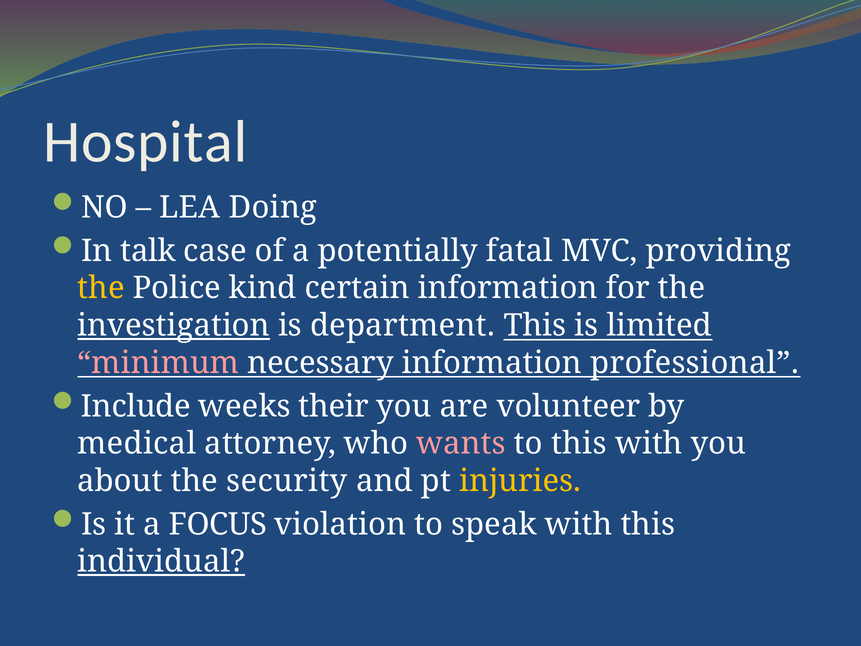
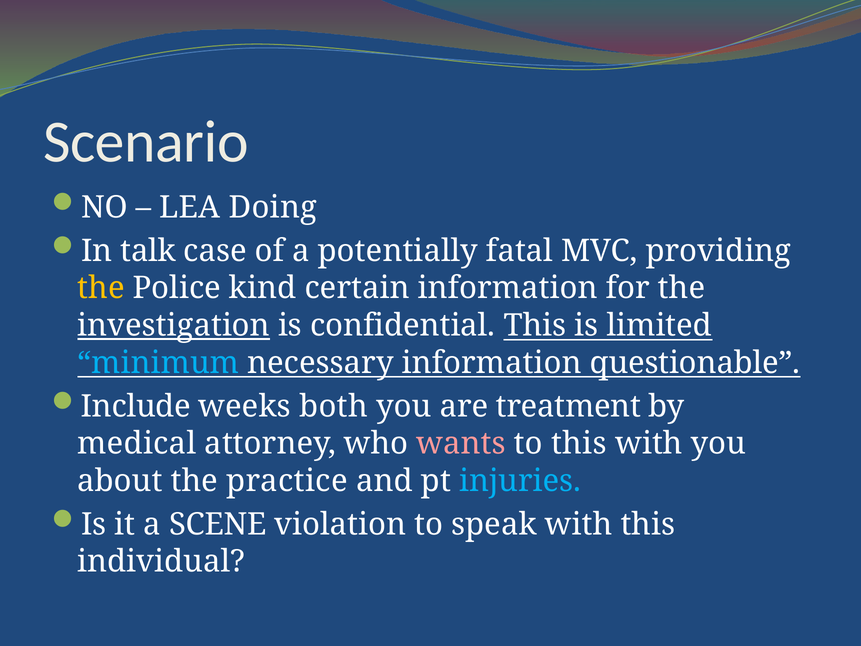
Hospital: Hospital -> Scenario (146, 142)
department: department -> confidential (403, 325)
minimum colour: pink -> light blue (158, 363)
professional: professional -> questionable (695, 363)
their: their -> both (333, 406)
volunteer: volunteer -> treatment (569, 406)
security: security -> practice (287, 481)
injuries colour: yellow -> light blue (520, 481)
FOCUS: FOCUS -> SCENE (218, 524)
individual underline: present -> none (161, 561)
